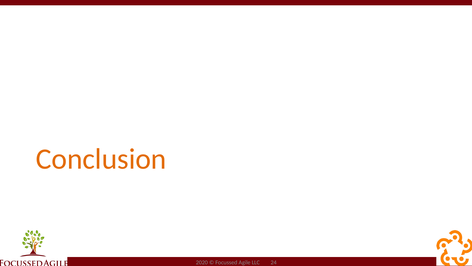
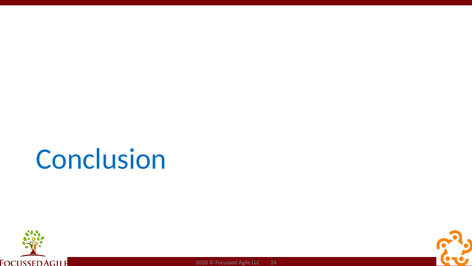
Conclusion colour: orange -> blue (101, 159)
